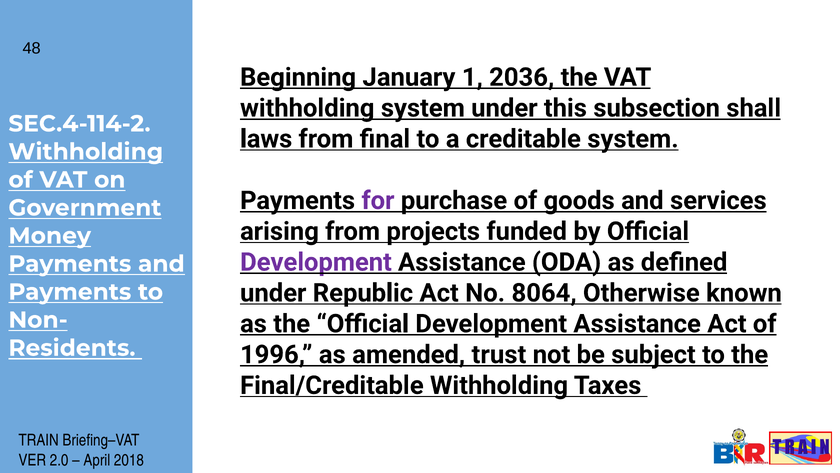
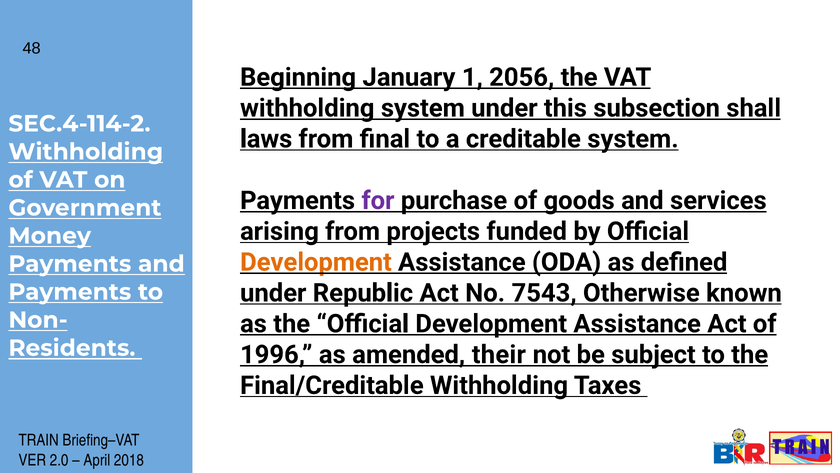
2036: 2036 -> 2056 (522, 77)
Development colour: purple -> orange (316, 262)
8064: 8064 -> 7543 (544, 293)
trust: trust -> their (499, 354)
